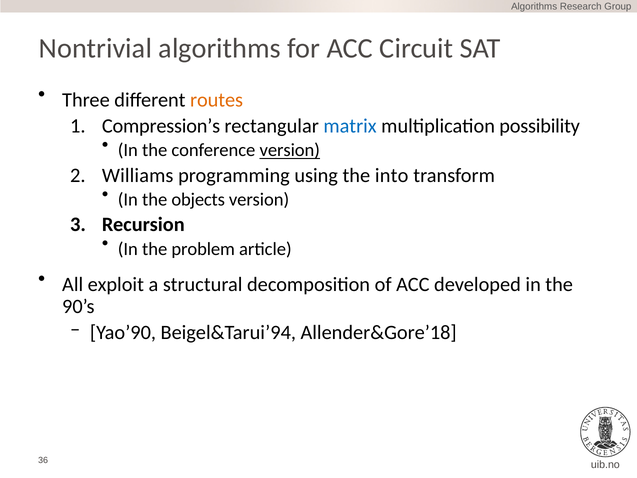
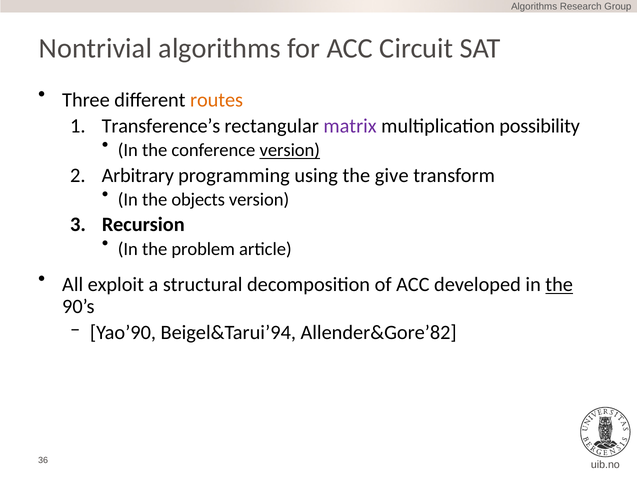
Compression’s: Compression’s -> Transference’s (161, 126)
matrix colour: blue -> purple (350, 126)
Williams: Williams -> Arbitrary (138, 175)
into: into -> give (392, 175)
the underline: none -> present (559, 284)
Allender&Gore’18: Allender&Gore’18 -> Allender&Gore’82 (379, 332)
